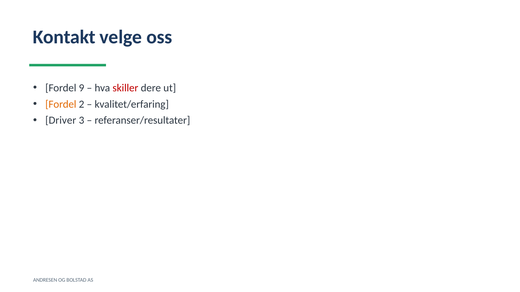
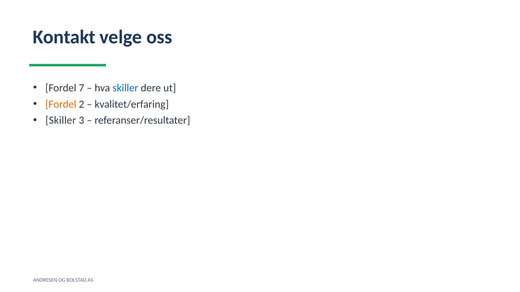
9: 9 -> 7 (82, 88)
skiller colour: red -> blue (125, 88)
Driver: Driver -> Skiller (61, 121)
